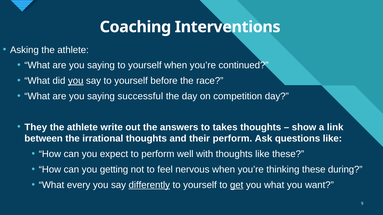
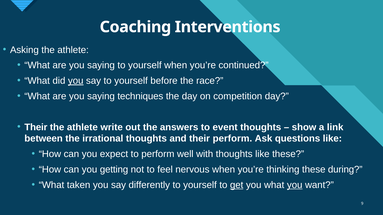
successful: successful -> techniques (140, 96)
They: They -> Their (36, 127)
takes: takes -> event (225, 127)
every: every -> taken (79, 185)
differently underline: present -> none (149, 185)
you underline: none -> present (295, 185)
